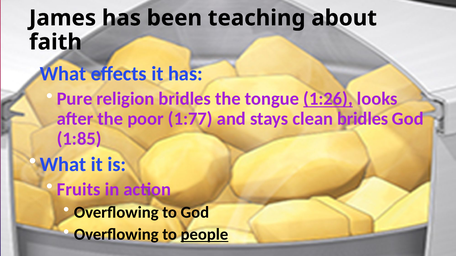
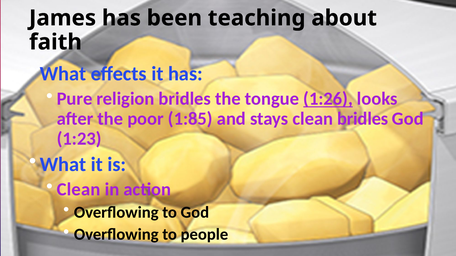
1:77: 1:77 -> 1:85 (190, 119)
1:85: 1:85 -> 1:23 (79, 139)
Fruits: Fruits -> Clean (79, 190)
people underline: present -> none (204, 235)
